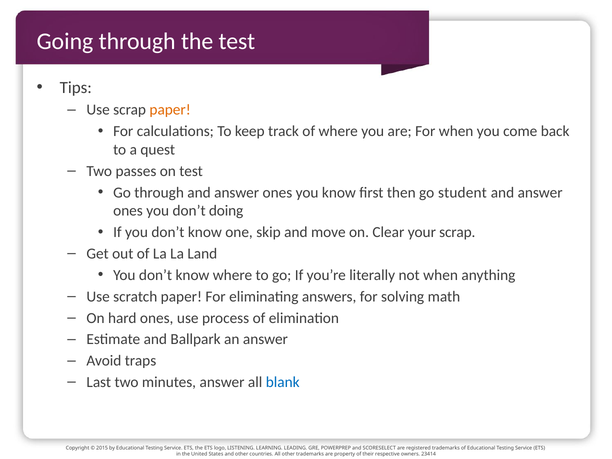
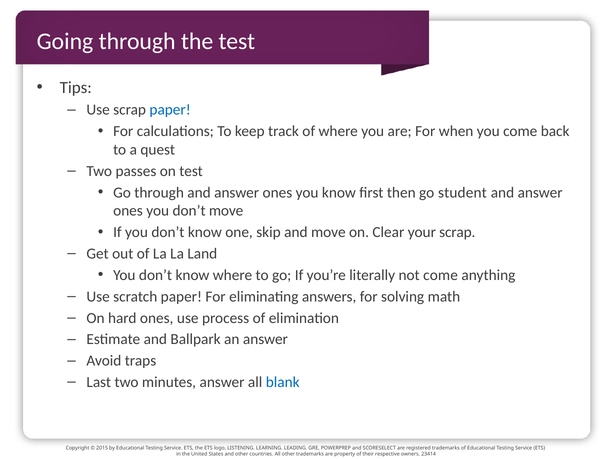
paper colour: orange -> blue (170, 110)
don’t doing: doing -> move (226, 211)
not when: when -> come (441, 275)
